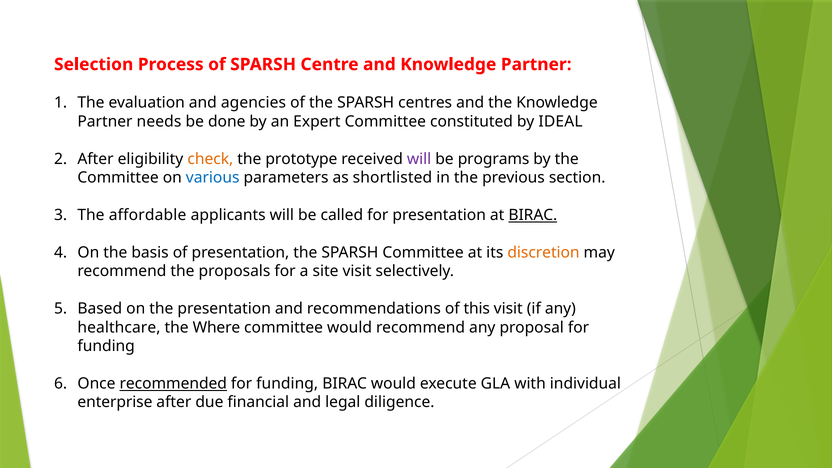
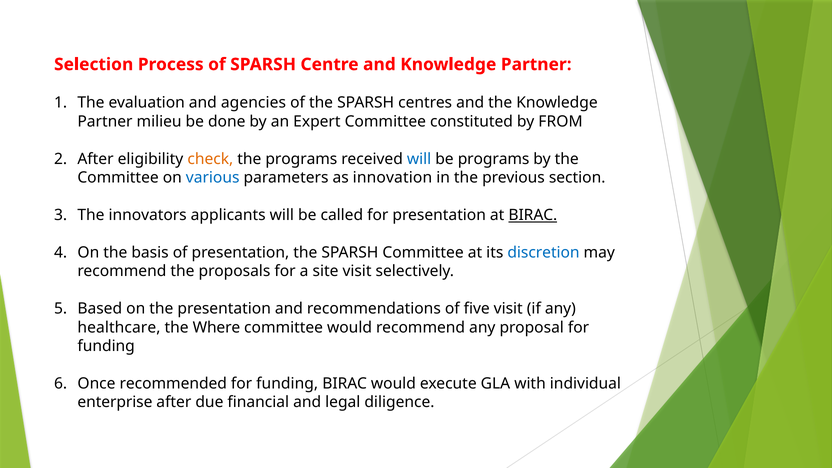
needs: needs -> milieu (159, 122)
IDEAL: IDEAL -> FROM (561, 122)
the prototype: prototype -> programs (301, 159)
will colour: purple -> blue (419, 159)
shortlisted: shortlisted -> innovation (392, 178)
affordable: affordable -> innovators (148, 215)
discretion colour: orange -> blue (544, 253)
this: this -> five (477, 309)
recommended underline: present -> none (173, 384)
